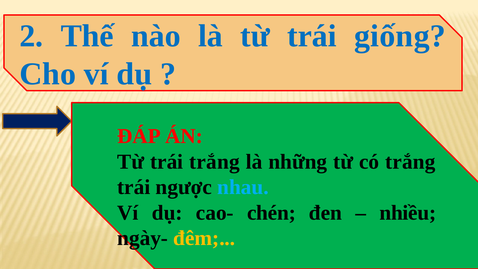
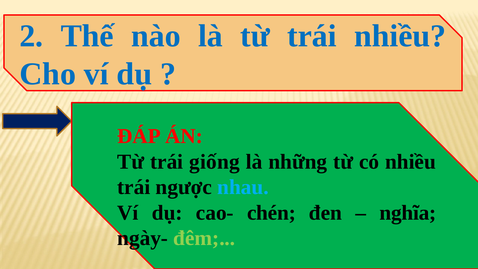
trái giống: giống -> nhiều (400, 36)
trái trắng: trắng -> giống (214, 162)
có trắng: trắng -> nhiều (410, 162)
nhiều: nhiều -> nghĩa (408, 213)
đêm colour: yellow -> light green (204, 238)
